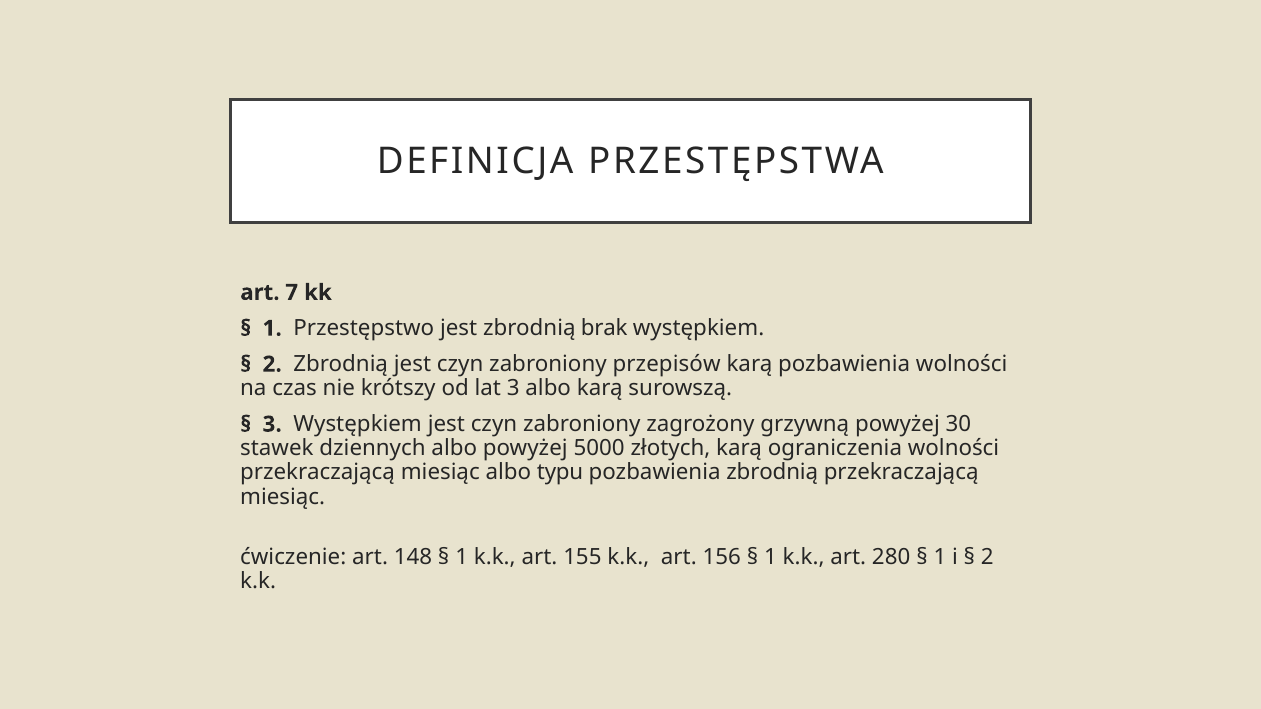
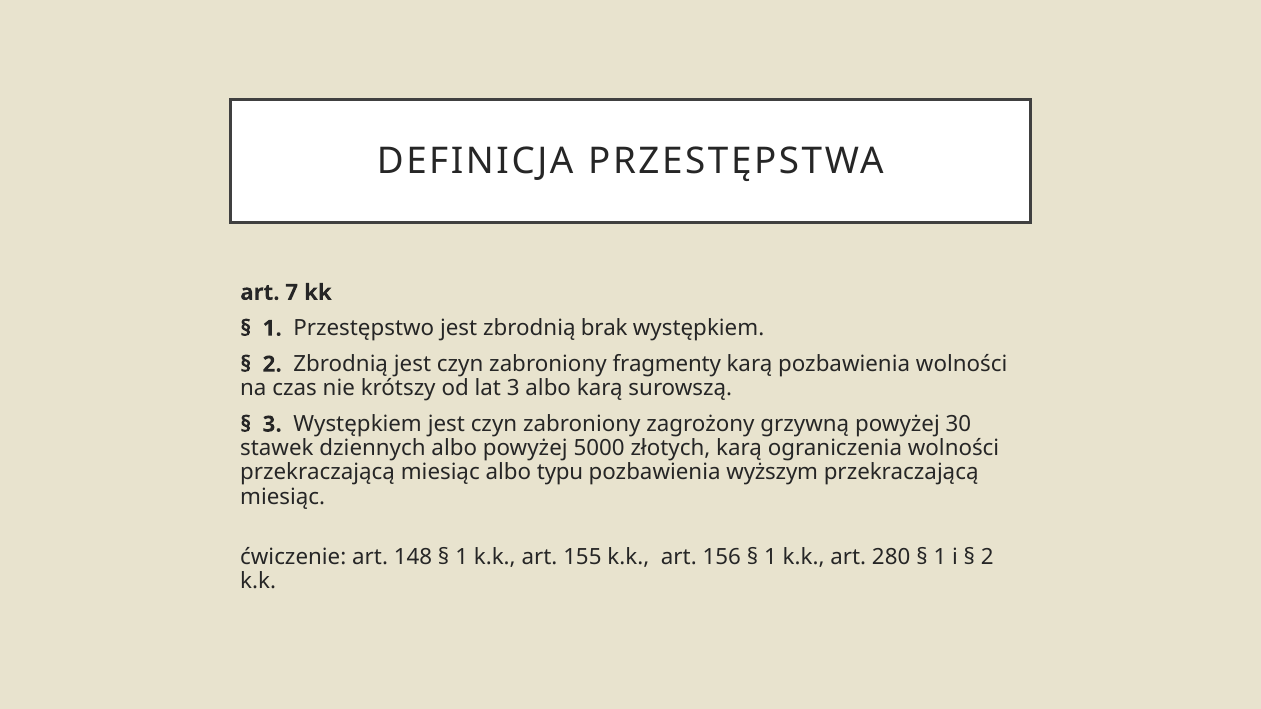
przepisów: przepisów -> fragmenty (667, 364)
pozbawienia zbrodnią: zbrodnią -> wyższym (772, 473)
